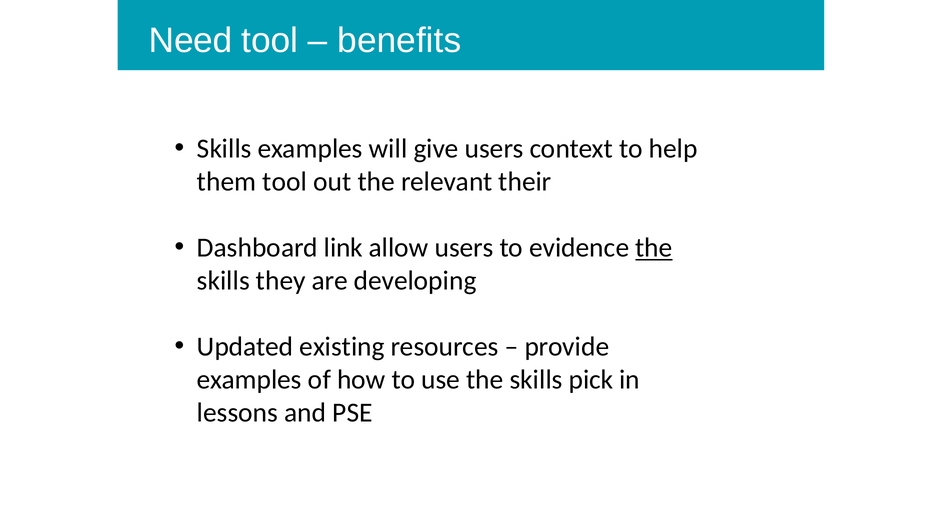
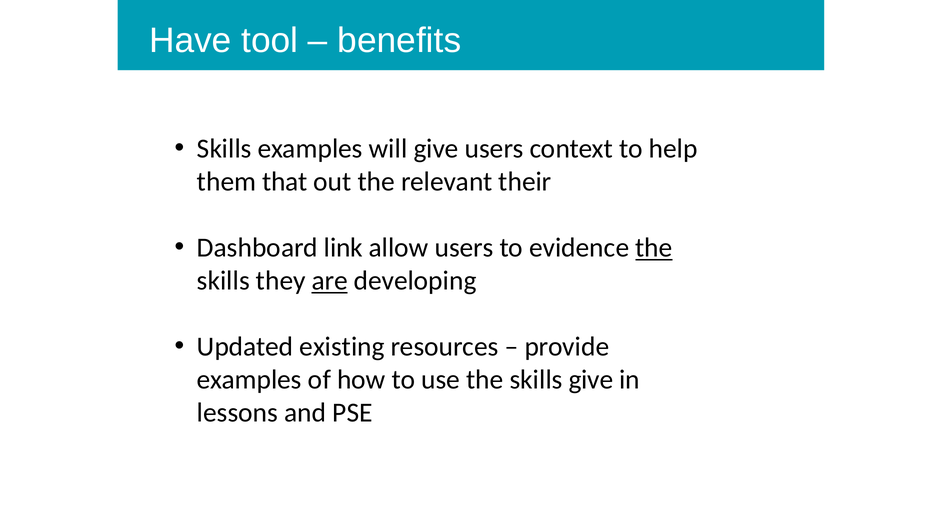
Need: Need -> Have (190, 40)
them tool: tool -> that (285, 182)
are underline: none -> present (330, 281)
skills pick: pick -> give (591, 380)
